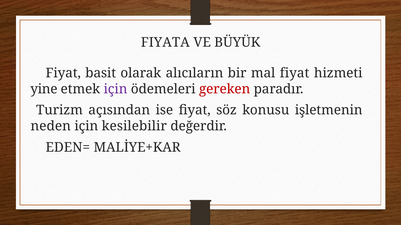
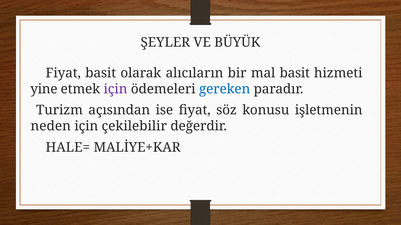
FIYATA: FIYATA -> ŞEYLER (165, 43)
mal fiyat: fiyat -> basit (295, 73)
gereken colour: red -> blue (225, 89)
kesilebilir: kesilebilir -> çekilebilir (134, 126)
EDEN=: EDEN= -> HALE= (68, 148)
